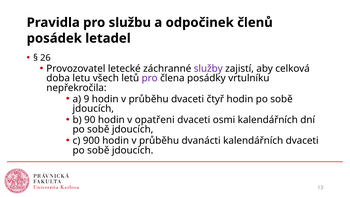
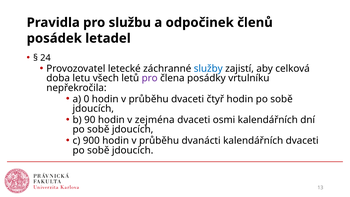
26: 26 -> 24 (45, 58)
služby colour: purple -> blue (208, 69)
9: 9 -> 0 (86, 99)
opatřeni: opatřeni -> zejména (155, 120)
